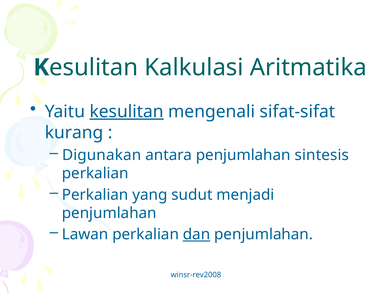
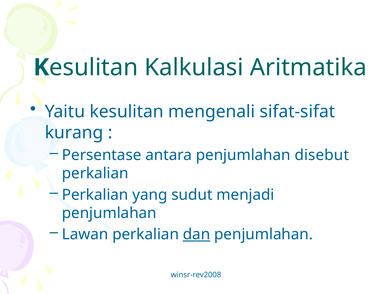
kesulitan underline: present -> none (127, 112)
Digunakan: Digunakan -> Persentase (102, 155)
sintesis: sintesis -> disebut (322, 155)
